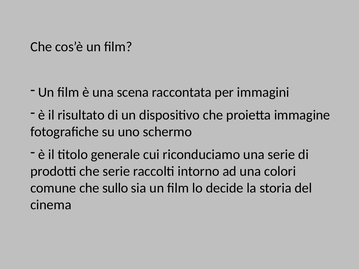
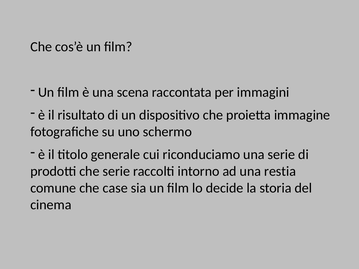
colori: colori -> restia (280, 171)
sullo: sullo -> case (115, 188)
